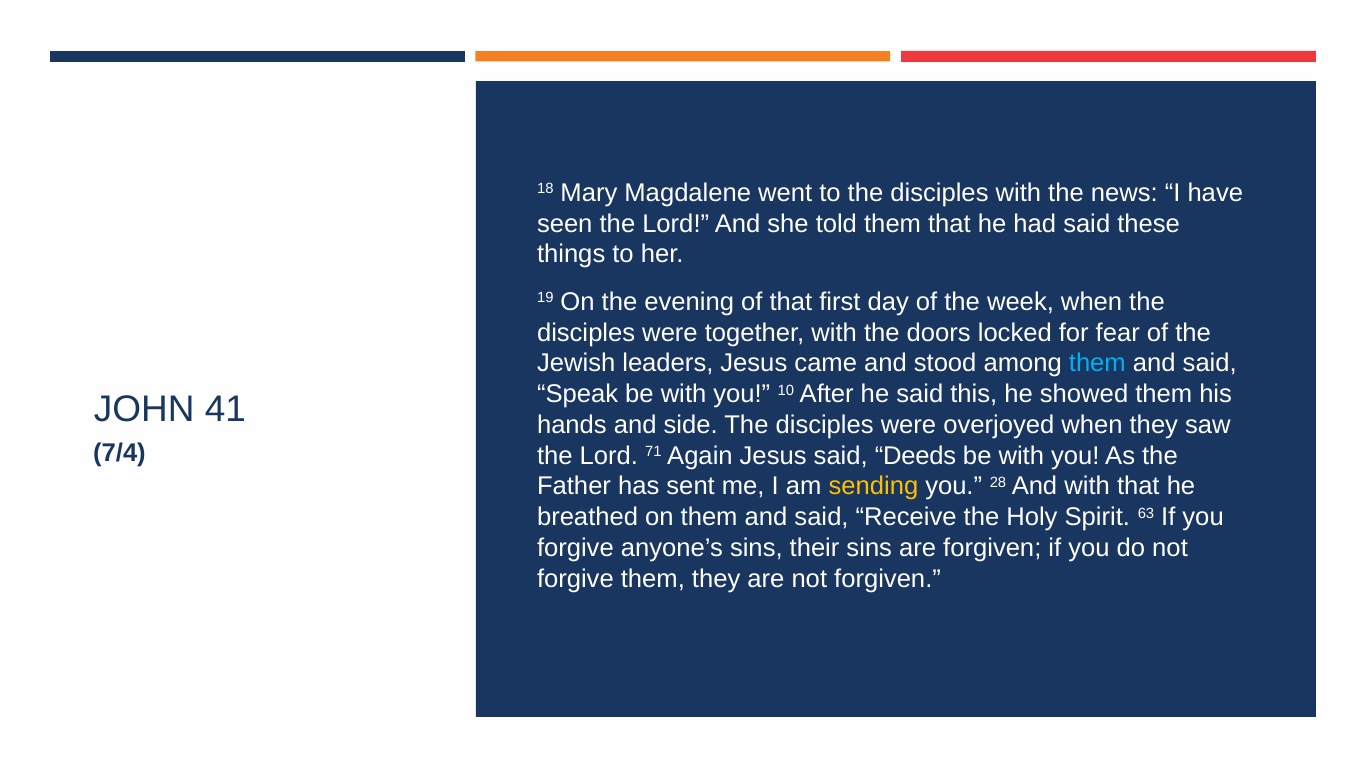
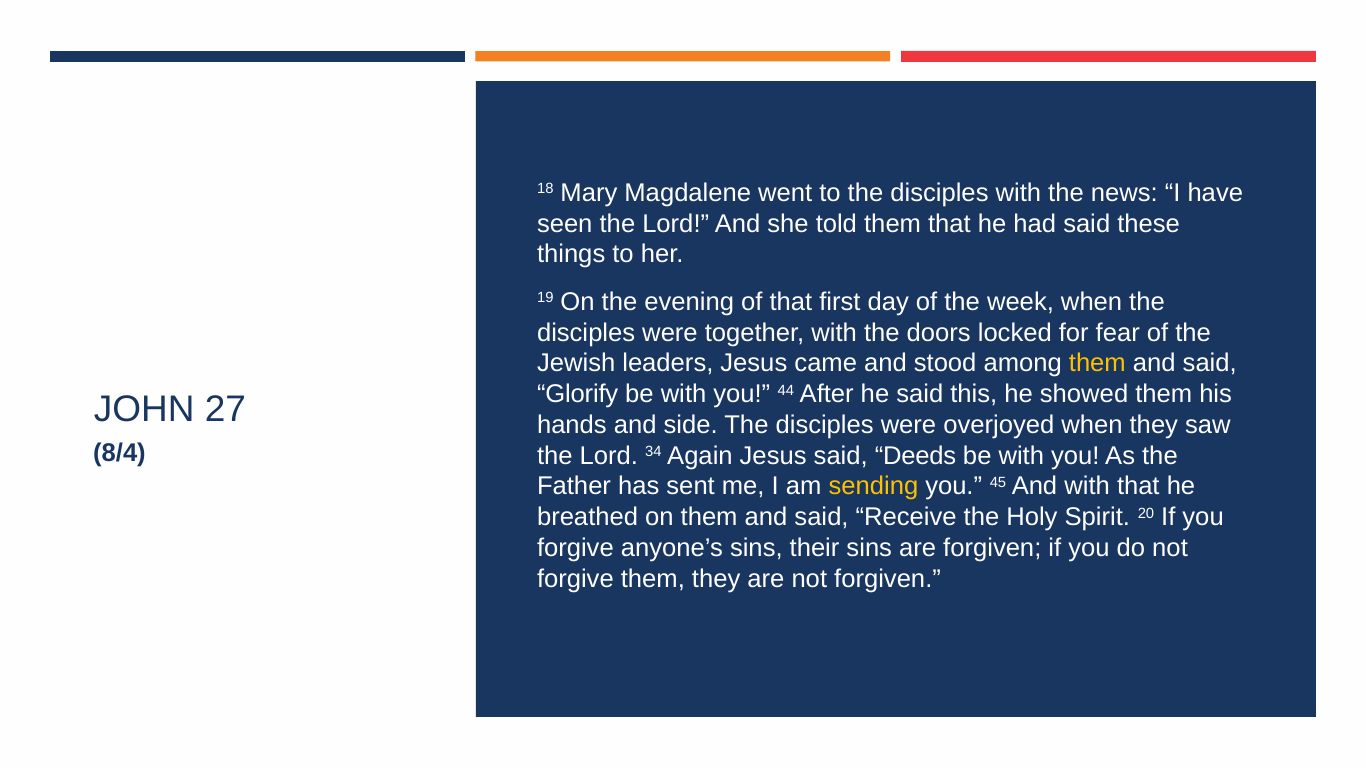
them colour: light blue -> yellow (1097, 364)
Speak: Speak -> Glorify (578, 394)
10: 10 -> 44 (786, 390)
41: 41 -> 27 (225, 409)
7/4: 7/4 -> 8/4 (119, 453)
71: 71 -> 34 (653, 452)
28: 28 -> 45 (998, 483)
63: 63 -> 20 (1146, 513)
